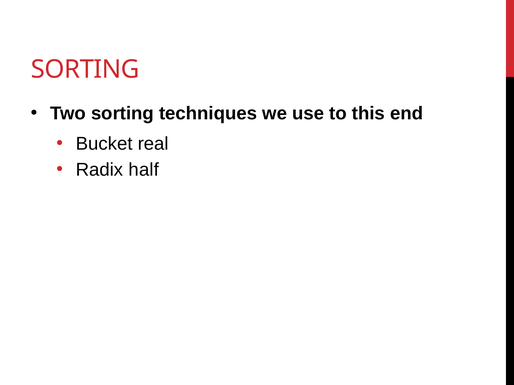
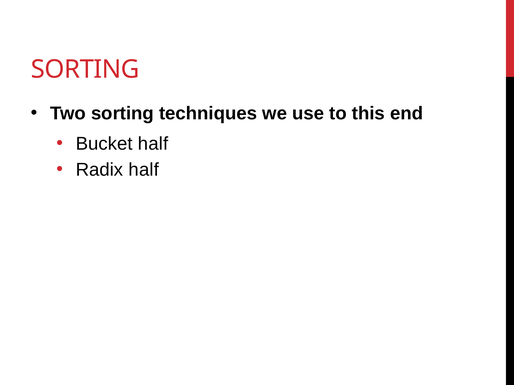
Bucket real: real -> half (153, 144)
